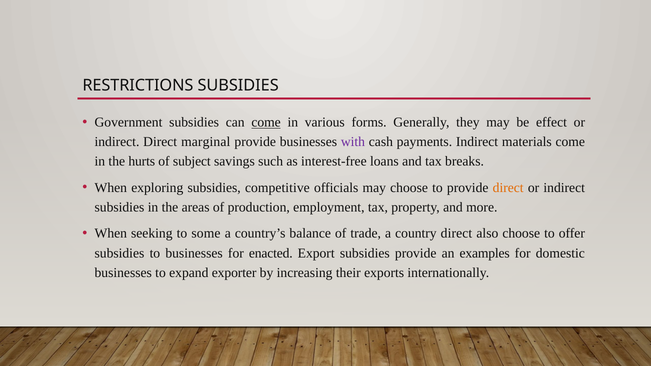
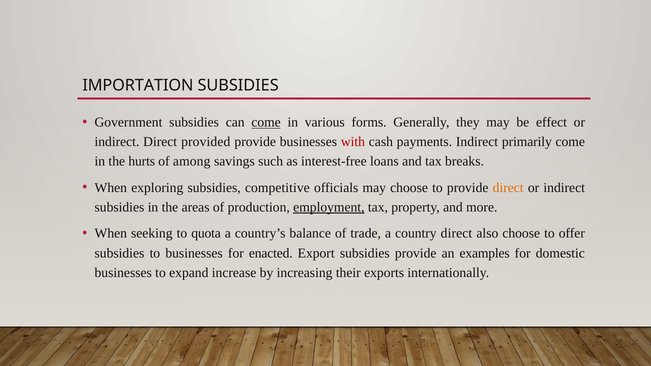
RESTRICTIONS: RESTRICTIONS -> IMPORTATION (138, 85)
marginal: marginal -> provided (206, 142)
with colour: purple -> red (353, 142)
materials: materials -> primarily (527, 142)
subject: subject -> among (192, 161)
employment underline: none -> present (329, 207)
some: some -> quota (206, 234)
exporter: exporter -> increase (234, 273)
